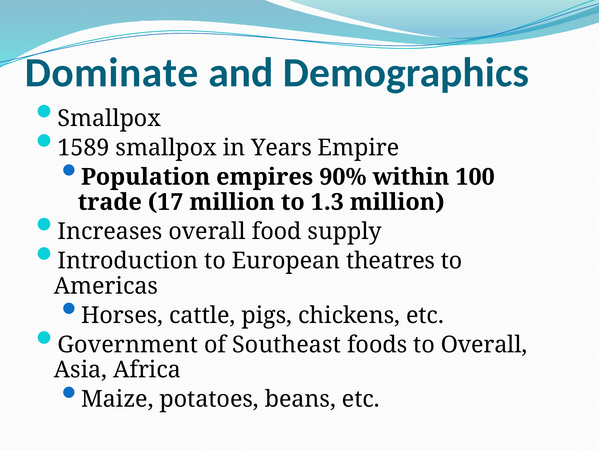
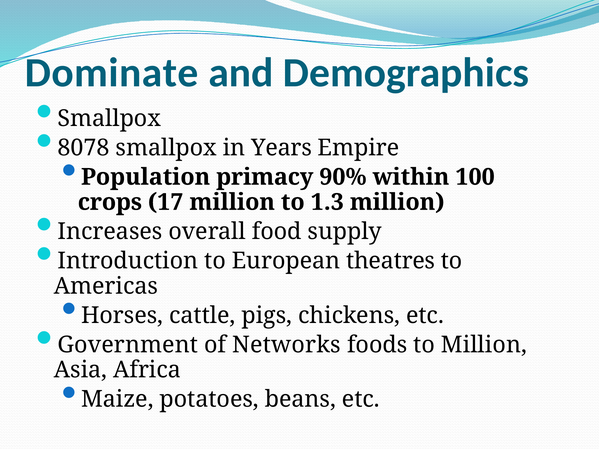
1589: 1589 -> 8078 (84, 148)
empires: empires -> primacy (265, 177)
trade: trade -> crops (110, 202)
Southeast: Southeast -> Networks (286, 345)
to Overall: Overall -> Million (484, 345)
